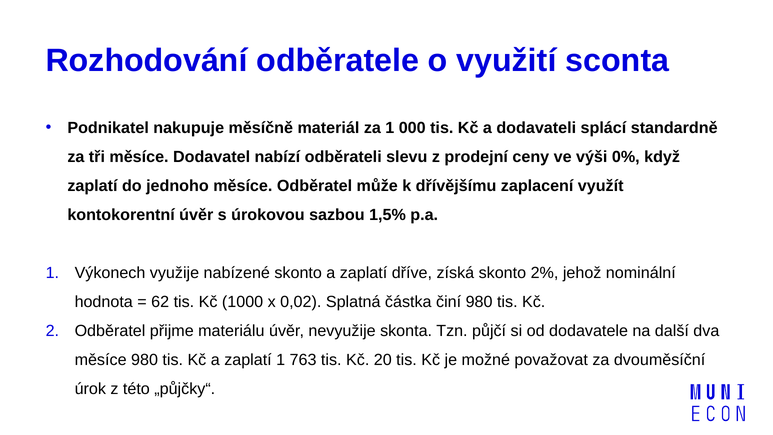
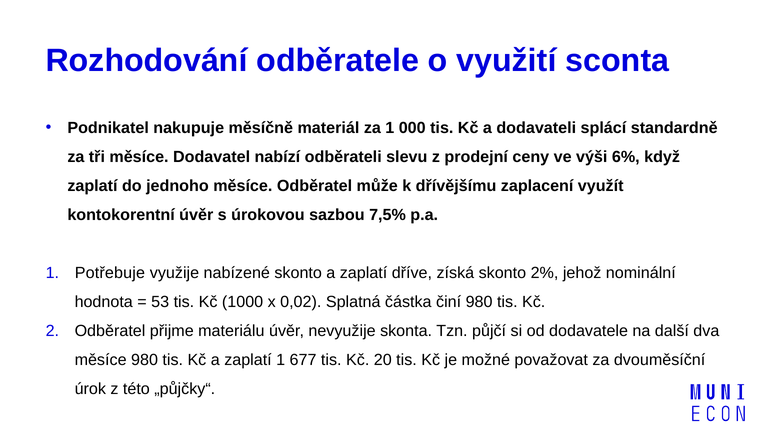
0%: 0% -> 6% (626, 157)
1,5%: 1,5% -> 7,5% (387, 215)
Výkonech: Výkonech -> Potřebuje (110, 273)
62: 62 -> 53 (160, 302)
763: 763 -> 677 (303, 360)
